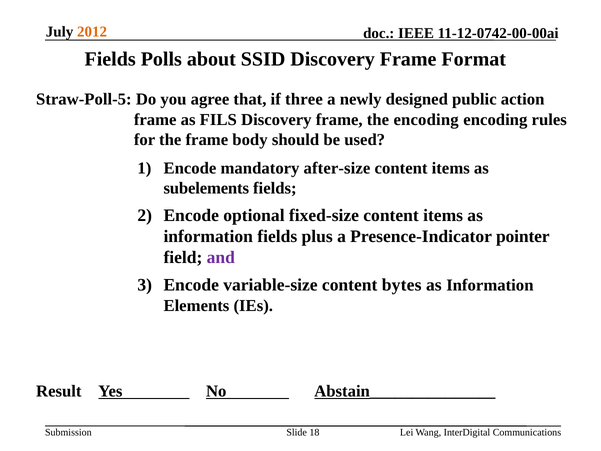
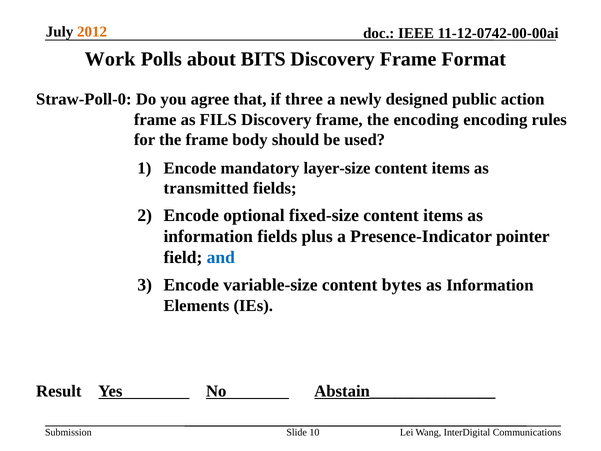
Fields: Fields -> Work (110, 59)
SSID: SSID -> BITS (263, 59)
Straw-Poll-5: Straw-Poll-5 -> Straw-Poll-0 (84, 99)
after-size: after-size -> layer-size (337, 168)
subelements: subelements -> transmitted (206, 188)
and colour: purple -> blue (221, 257)
18: 18 -> 10 (314, 432)
